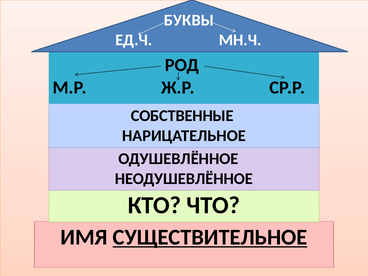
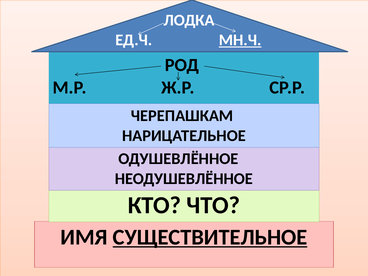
БУКВЫ: БУКВЫ -> ЛОДКА (189, 20)
МН.Ч underline: none -> present (240, 40)
СОБСТВЕННЫЕ: СОБСТВЕННЫЕ -> ЧЕРЕПАШКАМ (182, 116)
